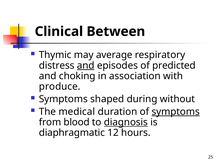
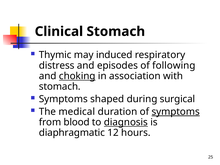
Clinical Between: Between -> Stomach (116, 31)
average: average -> induced (114, 55)
and underline: present -> none (86, 65)
predicted: predicted -> following (174, 65)
choking underline: none -> present (77, 76)
produce: produce -> stomach (60, 87)
without: without -> surgical (177, 99)
